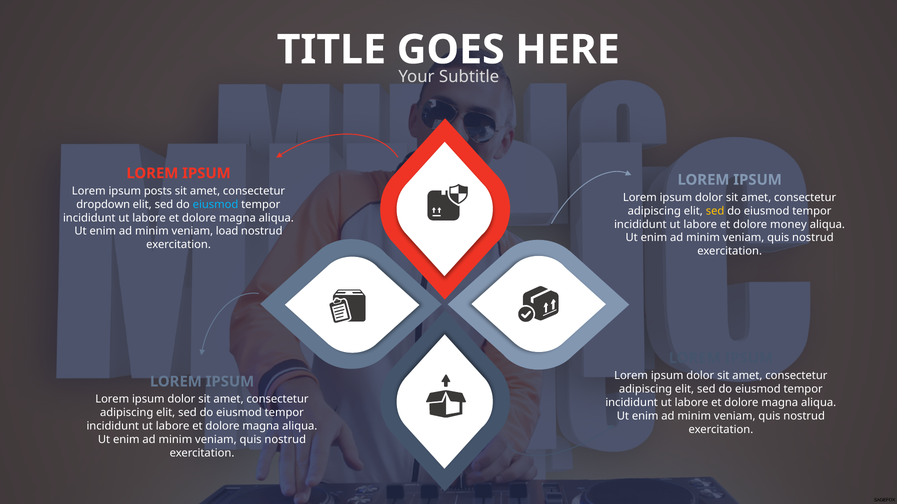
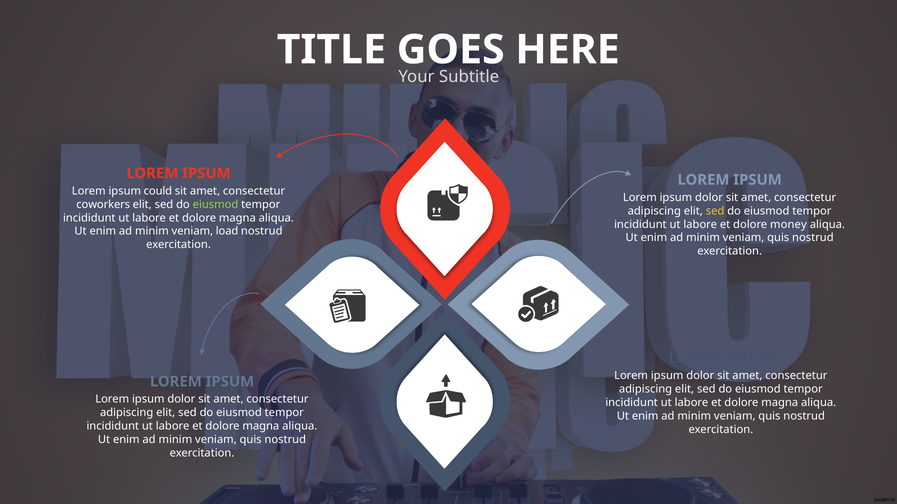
posts: posts -> could (158, 191)
dropdown: dropdown -> coworkers (103, 205)
eiusmod colour: light blue -> light green (216, 205)
